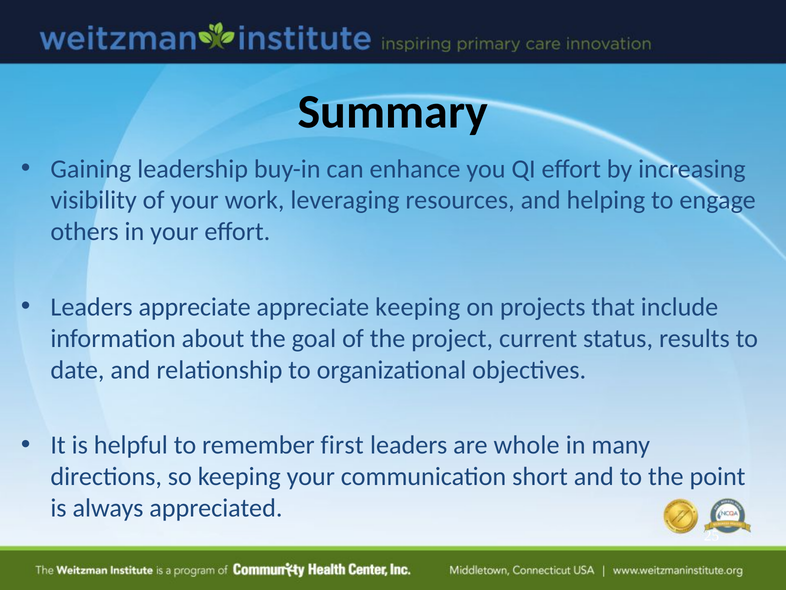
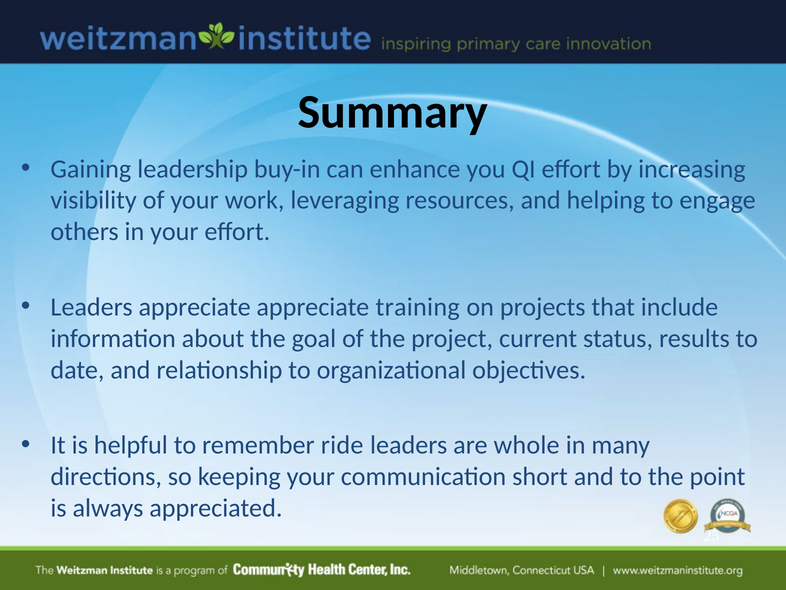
appreciate keeping: keeping -> training (418, 307)
first: first -> ride (342, 445)
